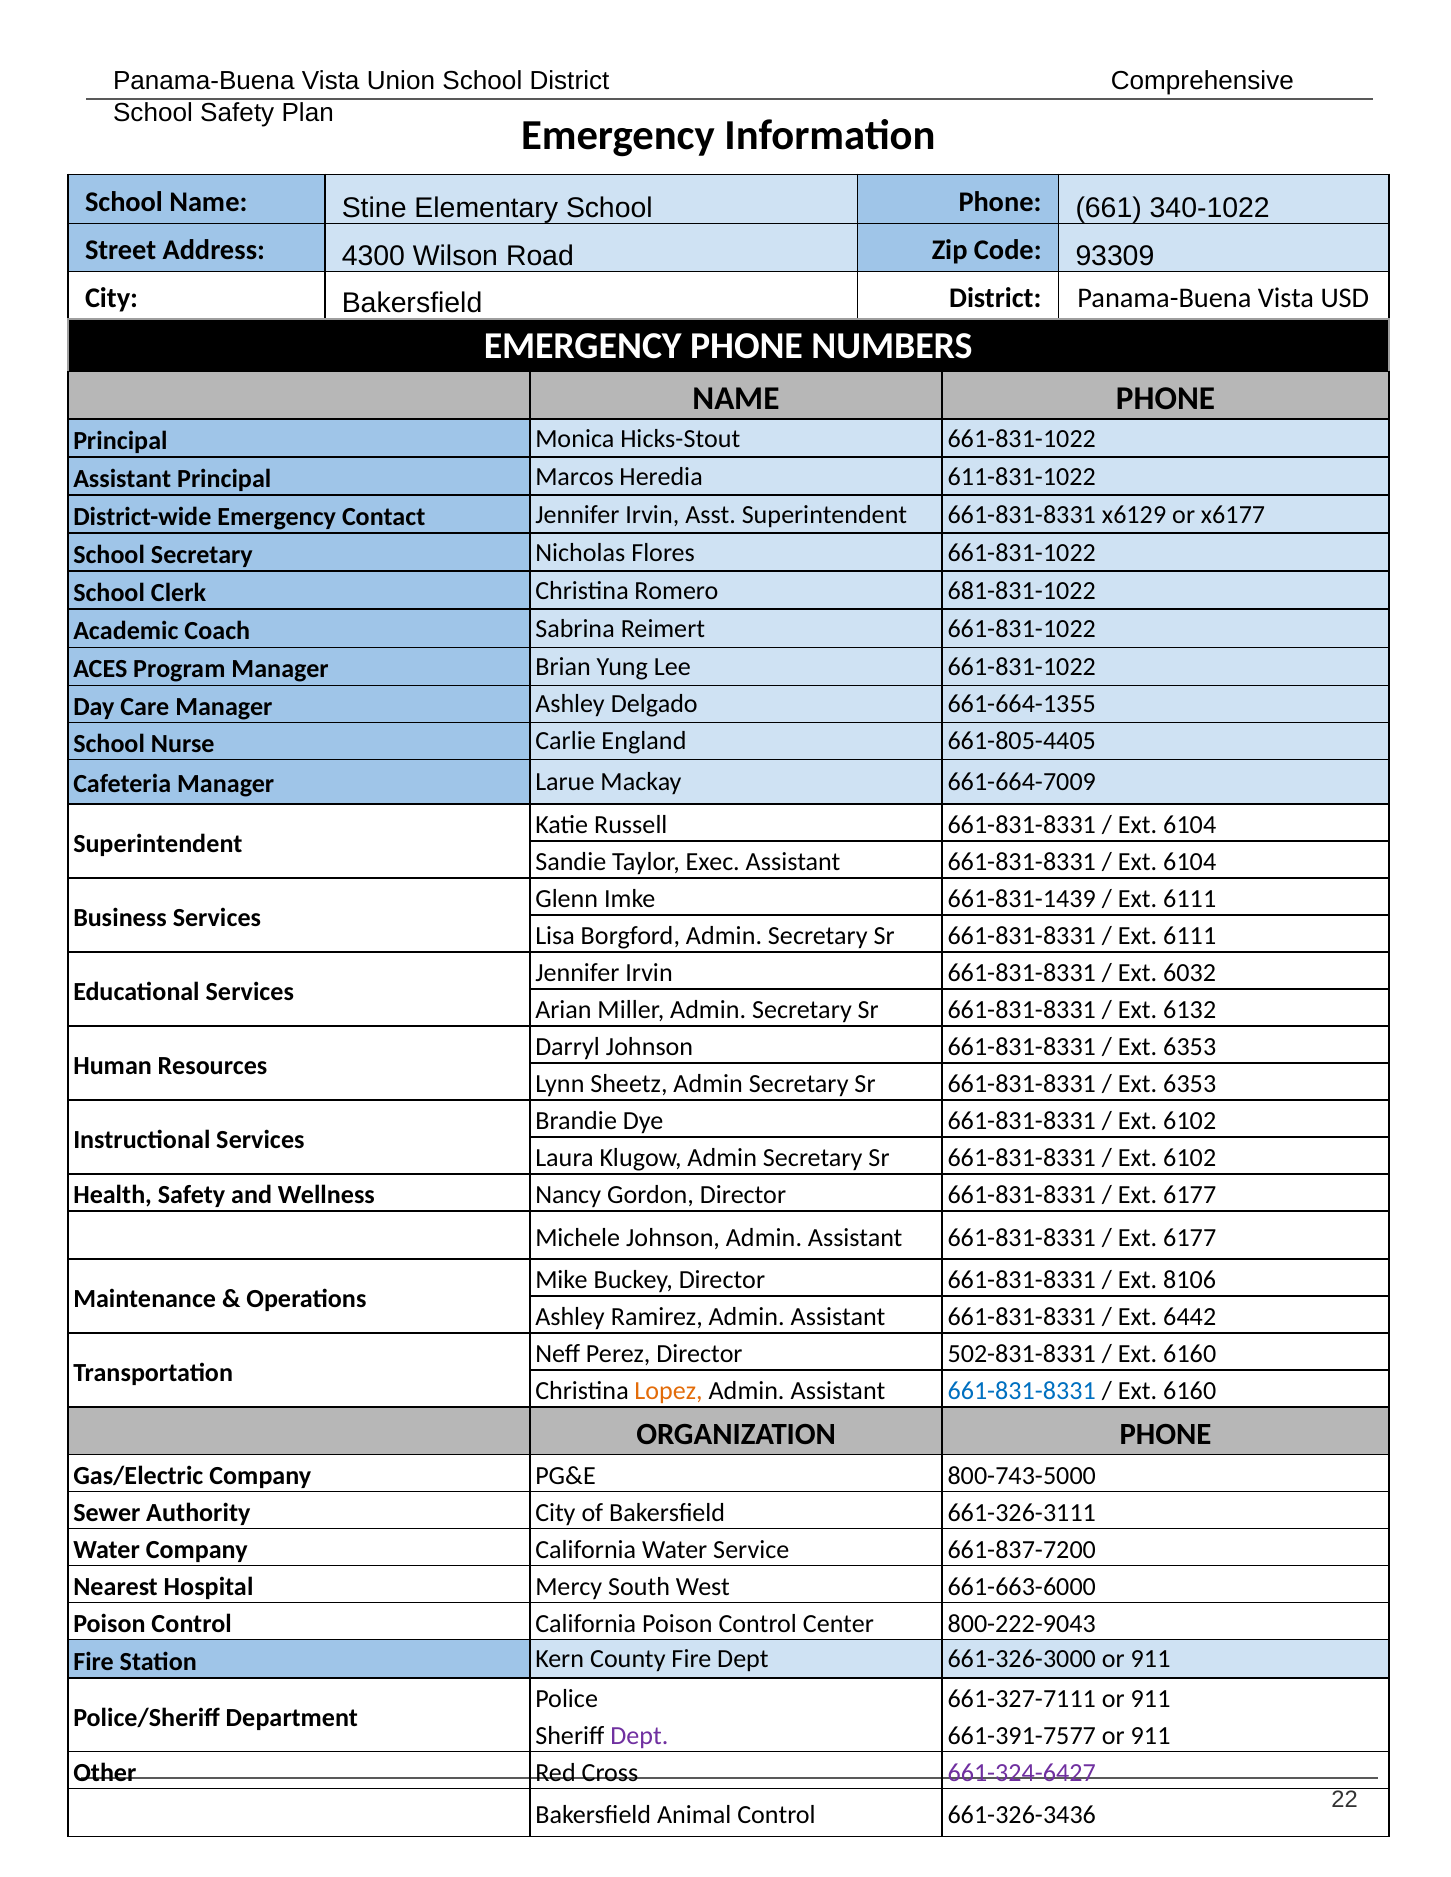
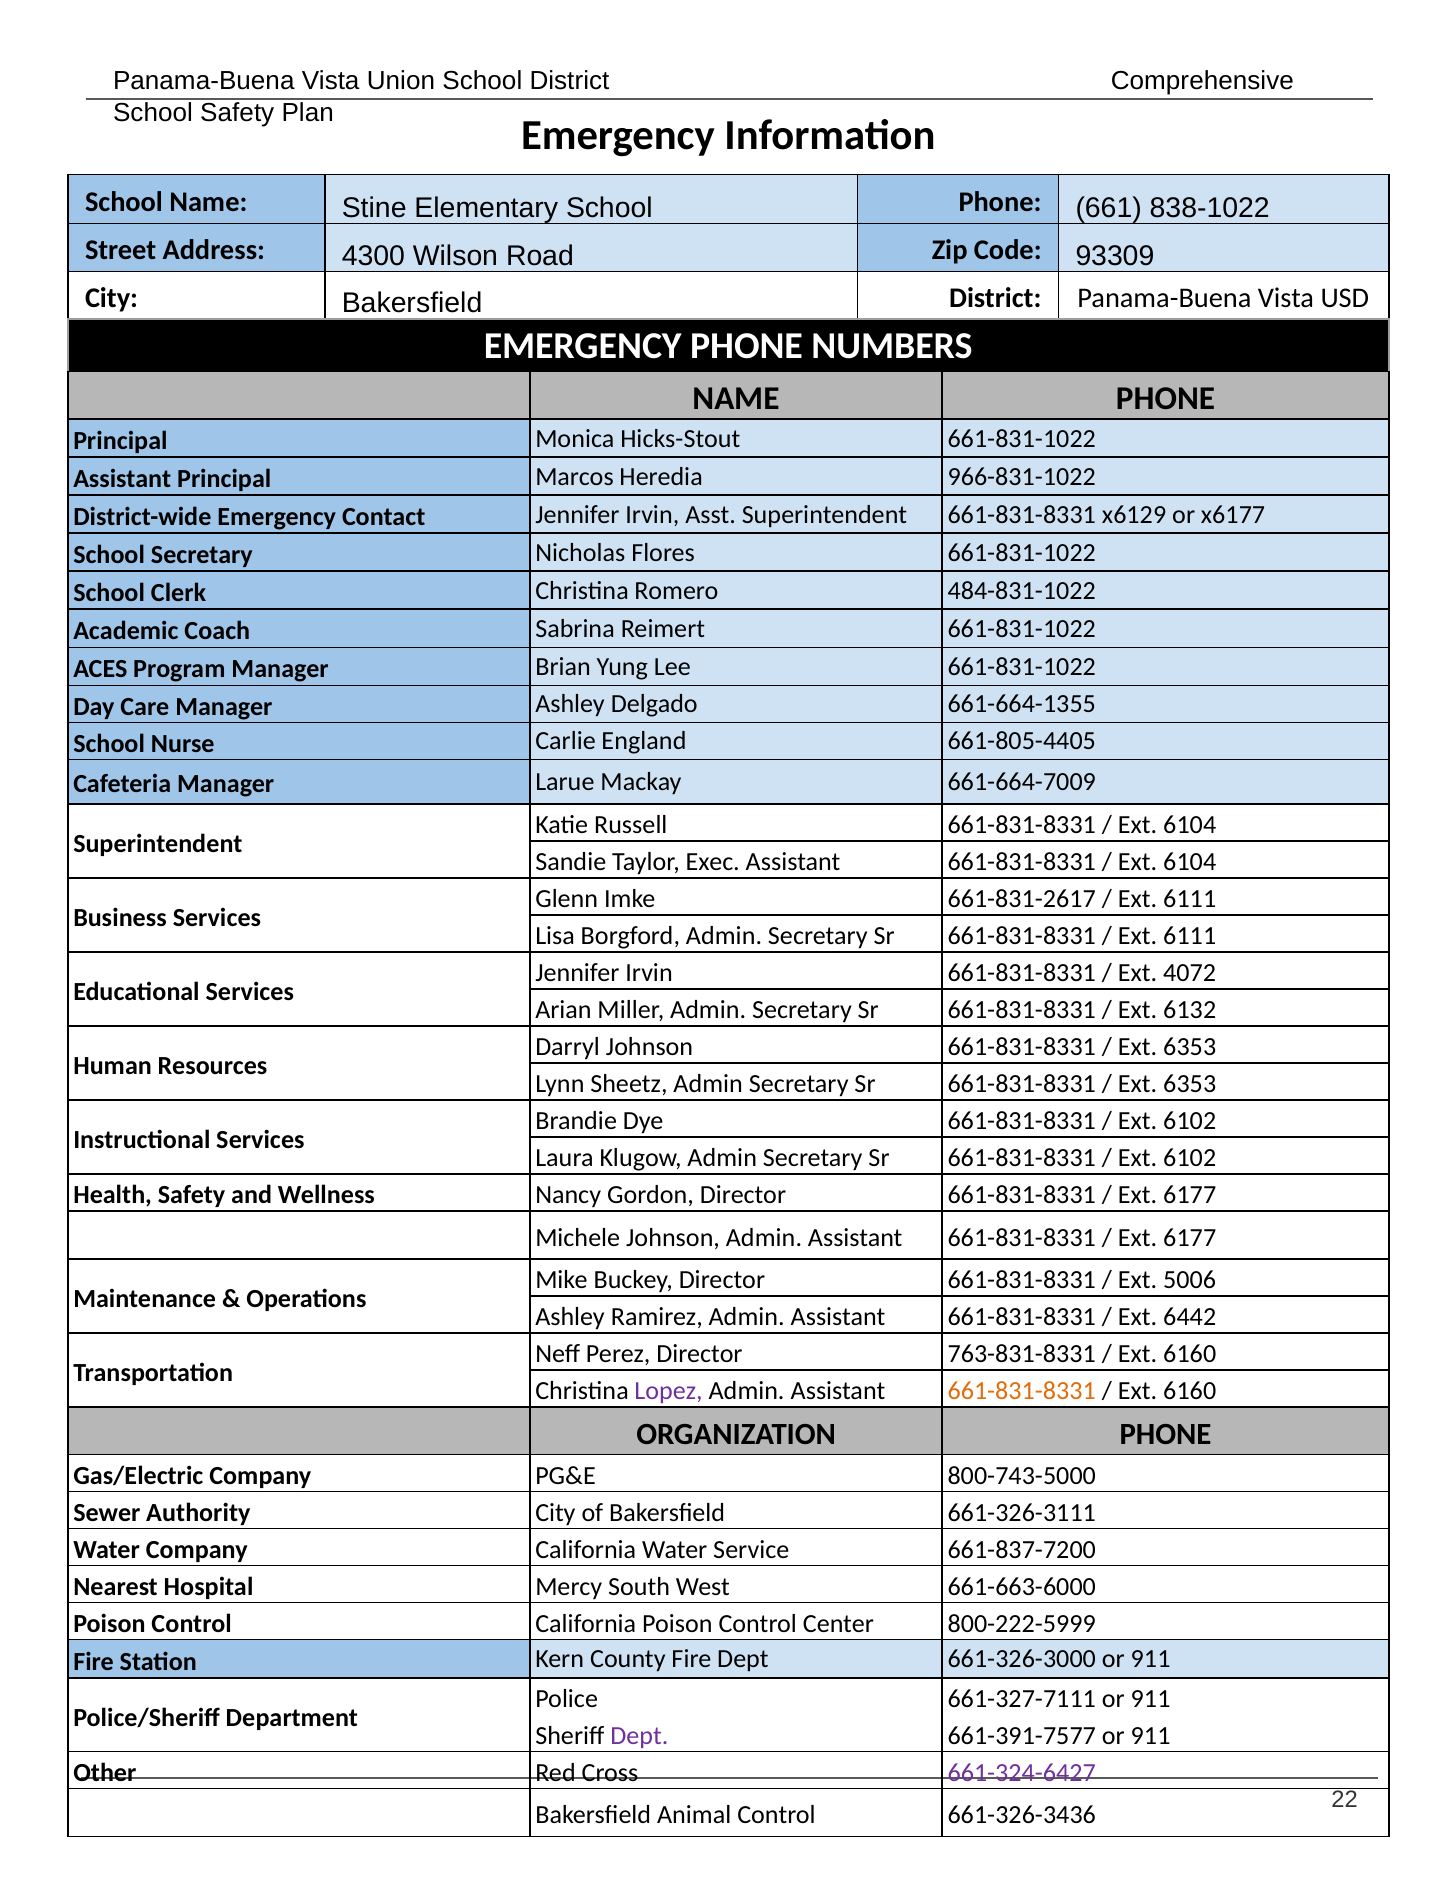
340-1022: 340-1022 -> 838-1022 (1210, 208)
611-831-1022: 611-831-1022 -> 966-831-1022 (1022, 477)
681-831-1022: 681-831-1022 -> 484-831-1022 (1022, 591)
661-831-1439: 661-831-1439 -> 661-831-2617 (1022, 899)
6032: 6032 -> 4072 (1190, 973)
8106: 8106 -> 5006 (1190, 1280)
502-831-8331: 502-831-8331 -> 763-831-8331 (1022, 1355)
Lopez colour: orange -> purple (669, 1392)
661-831-8331 colour: blue -> orange (1022, 1392)
800-222-9043: 800-222-9043 -> 800-222-5999 (1022, 1625)
